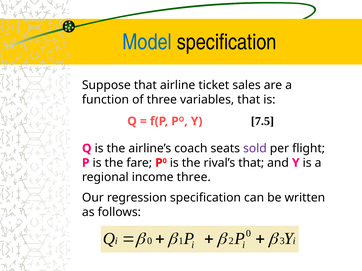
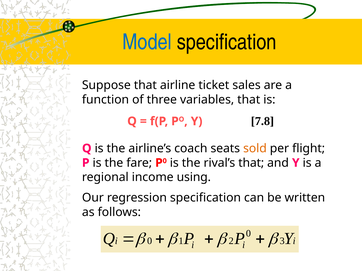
7.5: 7.5 -> 7.8 (262, 121)
sold colour: purple -> orange (255, 149)
income three: three -> using (194, 178)
